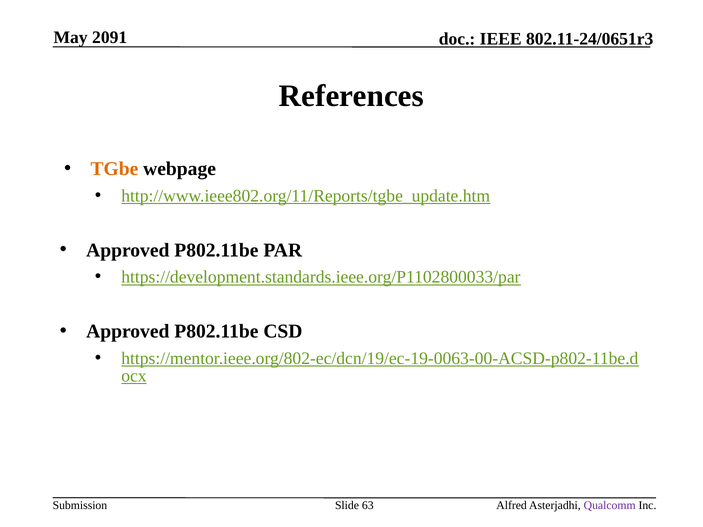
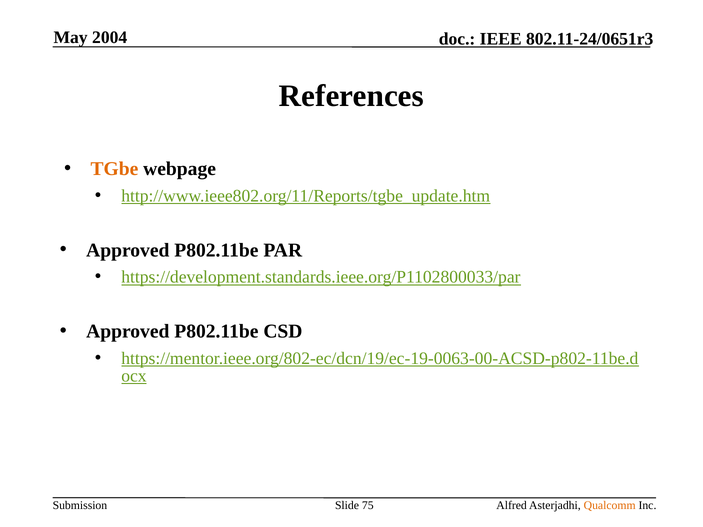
2091: 2091 -> 2004 (110, 37)
63: 63 -> 75 (368, 506)
Qualcomm colour: purple -> orange (610, 506)
